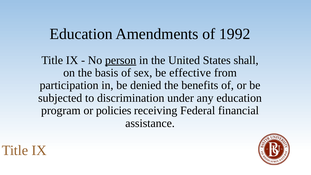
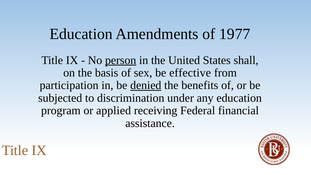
1992: 1992 -> 1977 (235, 34)
denied underline: none -> present (146, 85)
policies: policies -> applied (114, 111)
